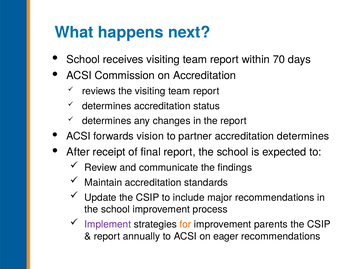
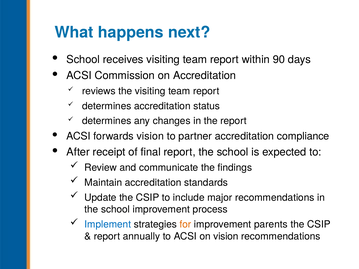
70: 70 -> 90 (279, 59)
accreditation determines: determines -> compliance (303, 136)
Implement colour: purple -> blue (108, 225)
on eager: eager -> vision (226, 237)
